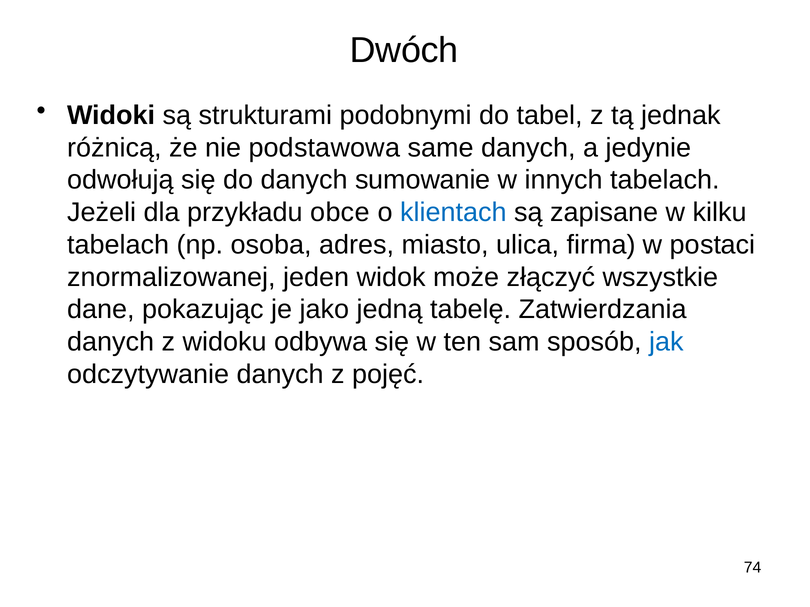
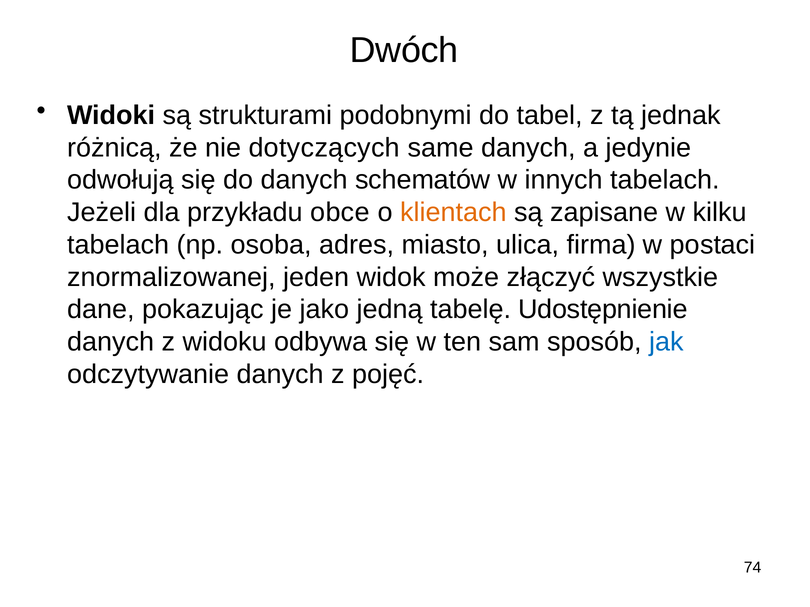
podstawowa: podstawowa -> dotyczących (324, 148)
sumowanie: sumowanie -> schematów (423, 180)
klientach colour: blue -> orange (453, 213)
Zatwierdzania: Zatwierdzania -> Udostępnienie (603, 310)
